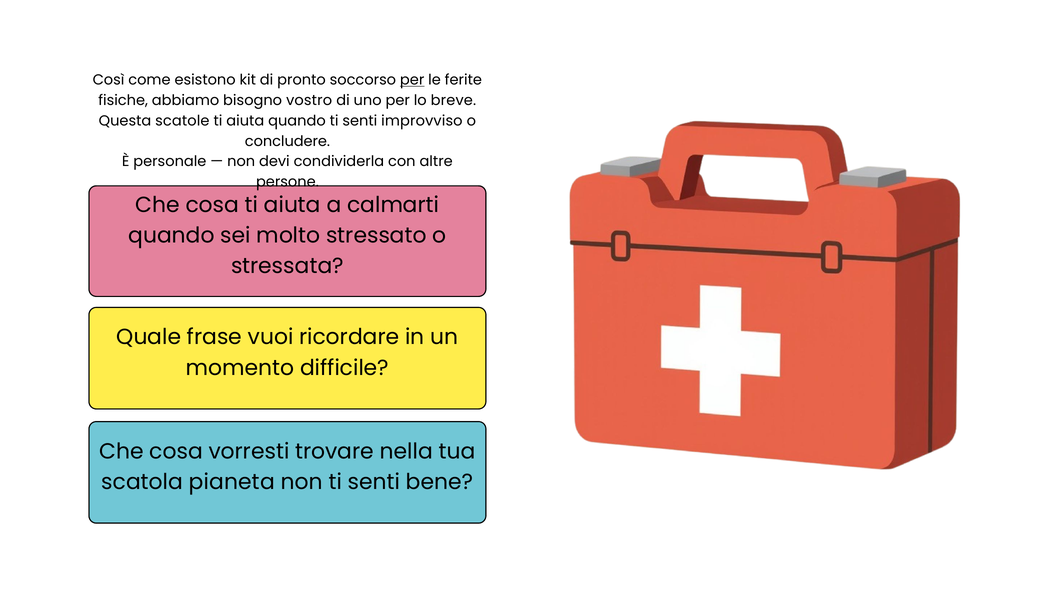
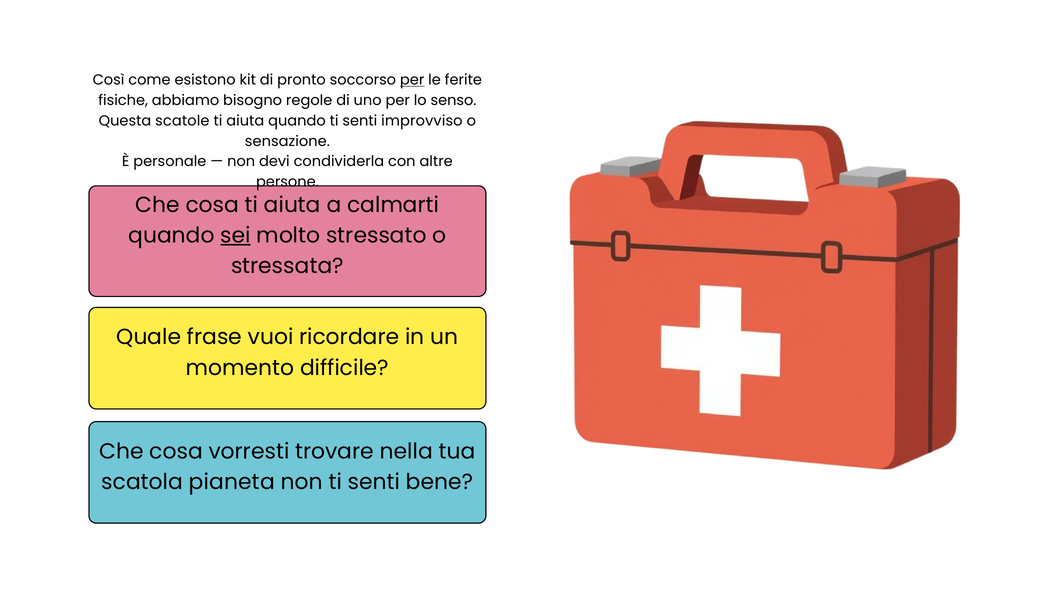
vostro: vostro -> regole (309, 100)
breve: breve -> senso (453, 100)
concludere: concludere -> sensazione (287, 141)
sei underline: none -> present (235, 236)
